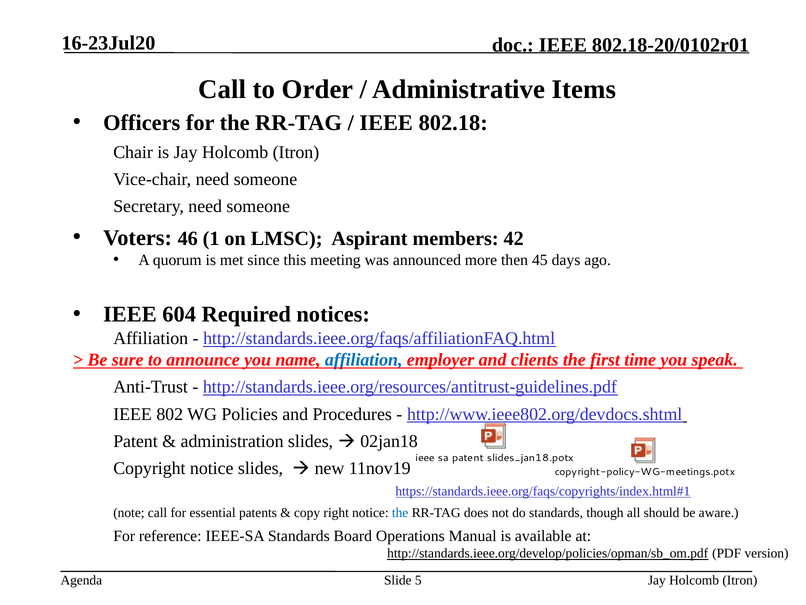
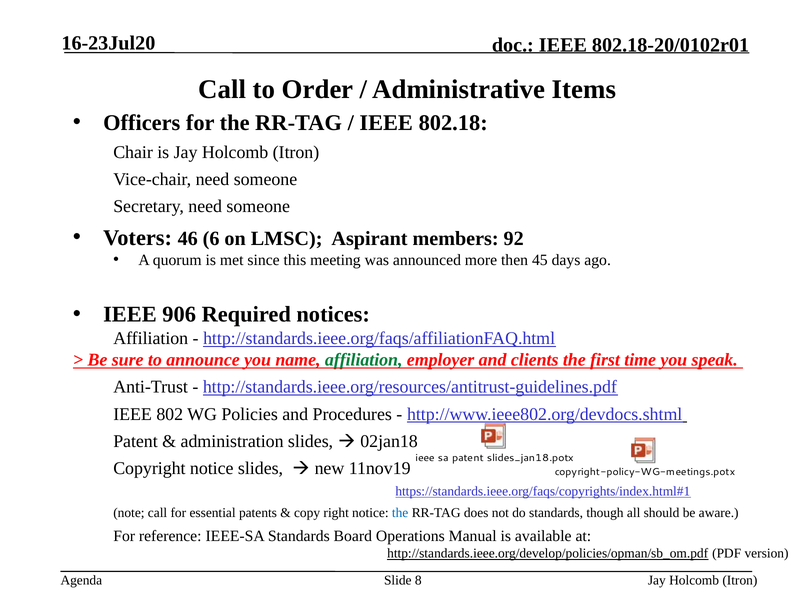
1: 1 -> 6 (211, 238)
42: 42 -> 92 (514, 238)
604: 604 -> 906 (179, 314)
affiliation colour: blue -> green (364, 360)
5: 5 -> 8 (418, 580)
